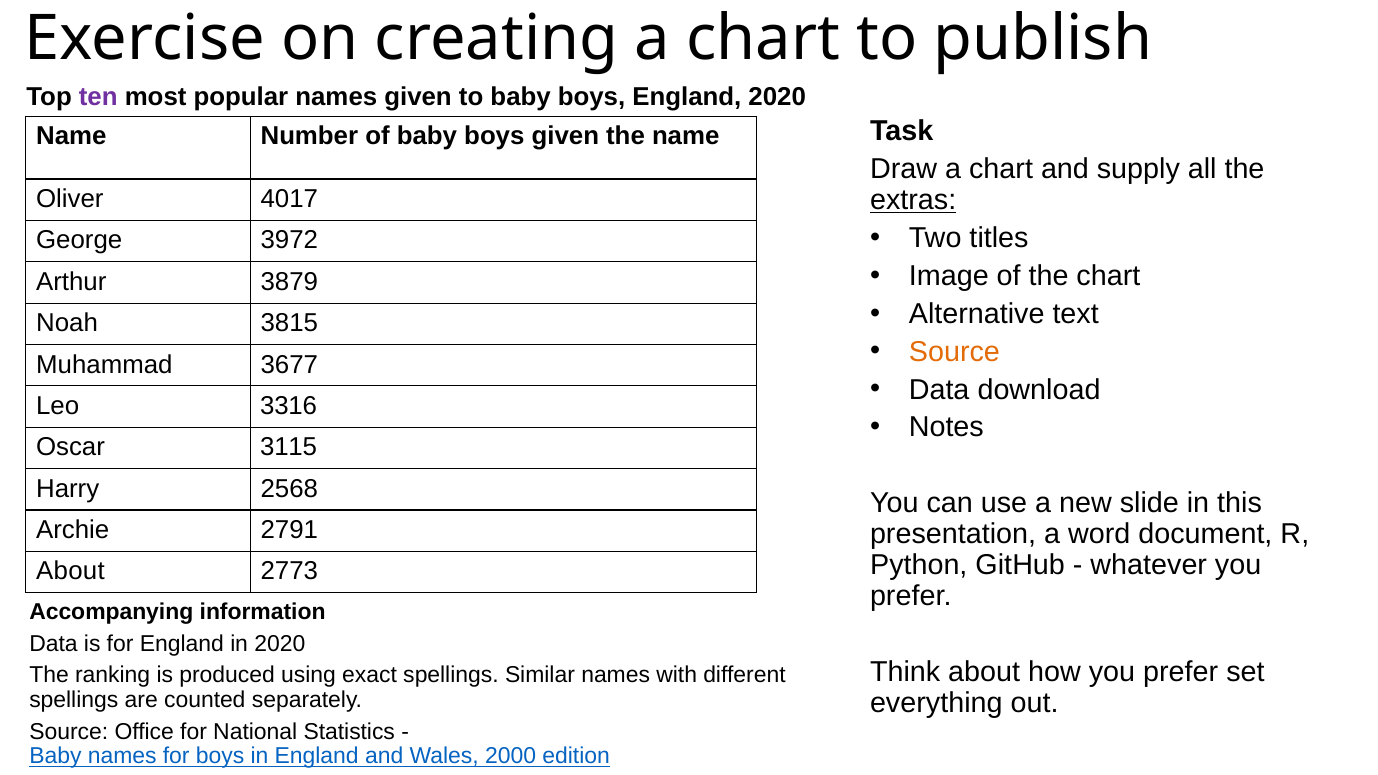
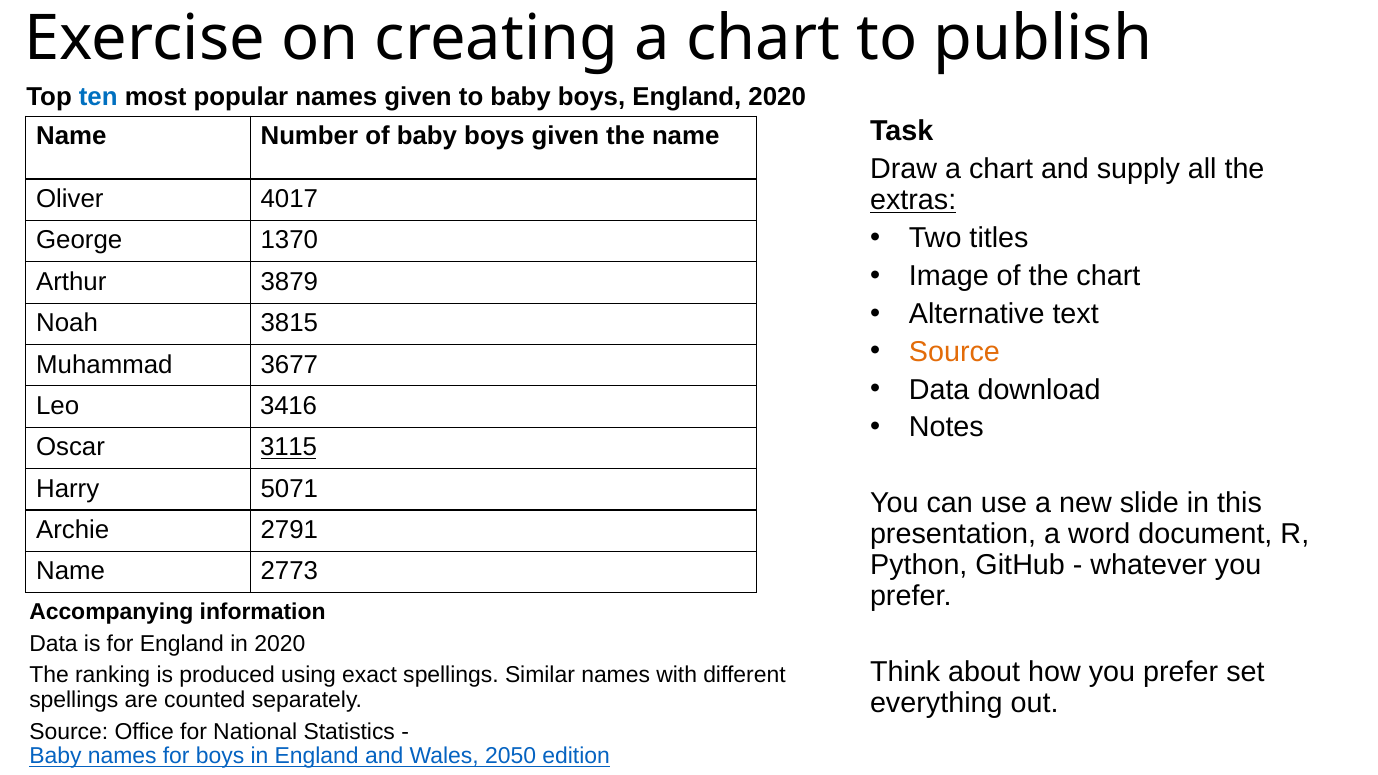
ten colour: purple -> blue (98, 97)
3972: 3972 -> 1370 (289, 240)
3316: 3316 -> 3416 (289, 406)
3115 underline: none -> present (289, 447)
2568: 2568 -> 5071 (289, 489)
About: About -> Name (71, 572)
2000: 2000 -> 2050 (511, 756)
